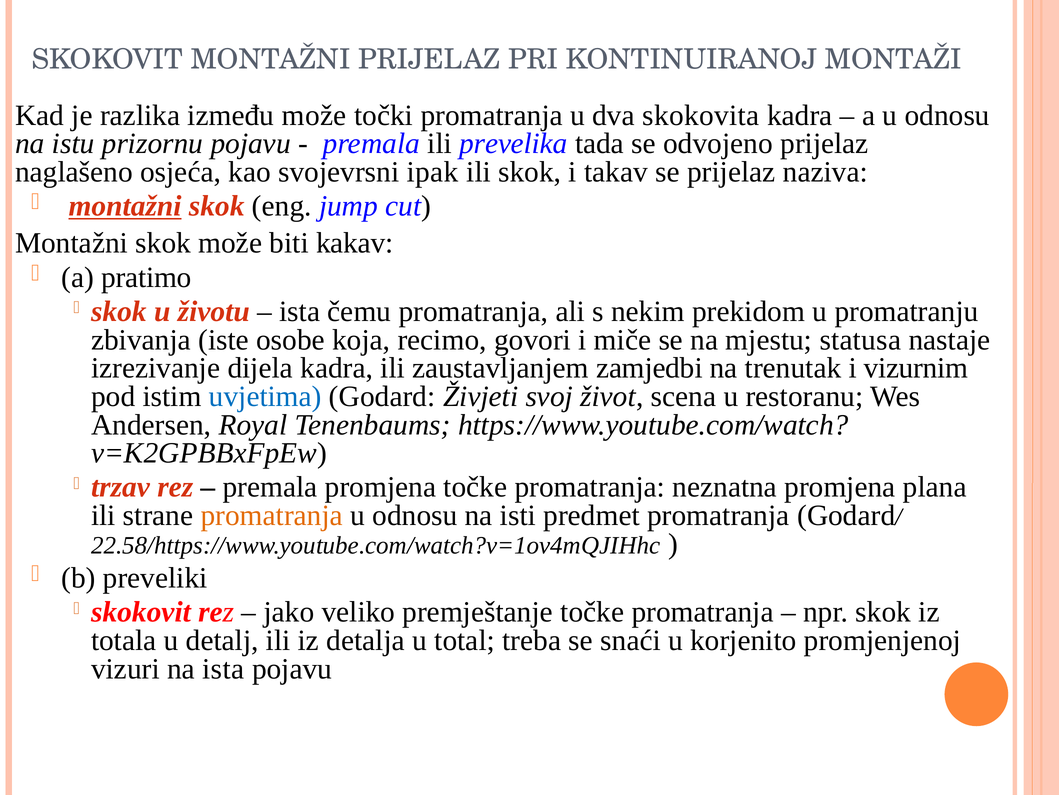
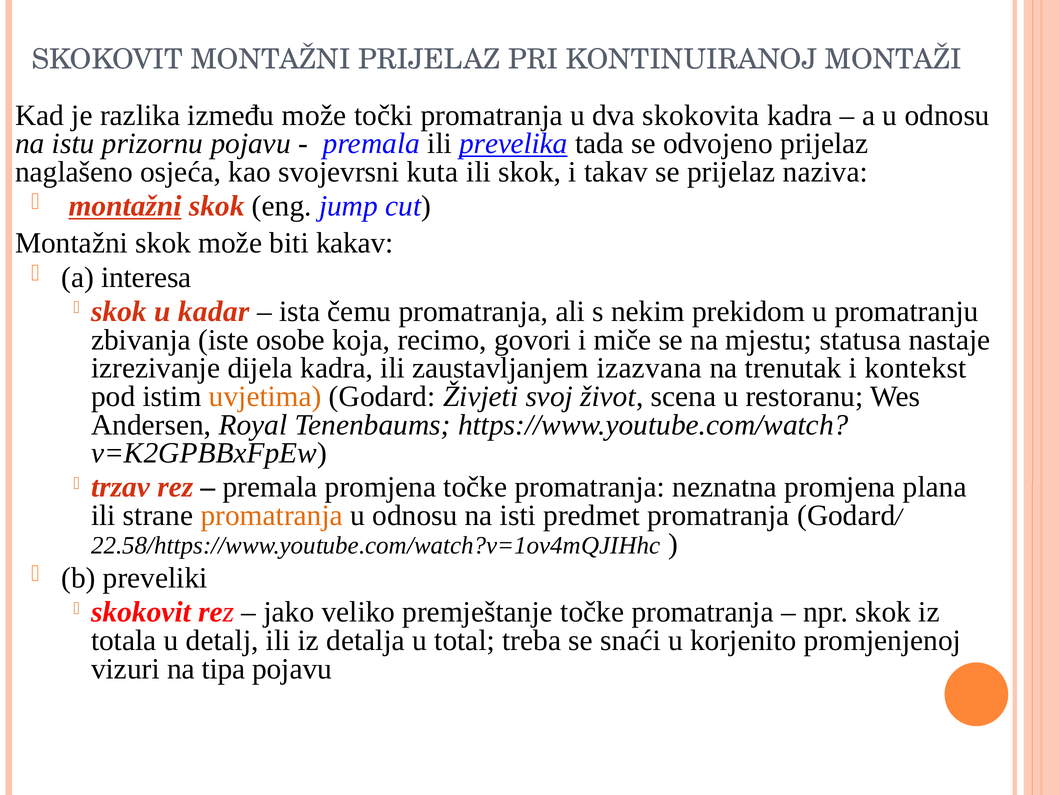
prevelika underline: none -> present (513, 144)
ipak: ipak -> kuta (433, 172)
pratimo: pratimo -> interesa (146, 277)
životu: životu -> kadar (214, 311)
zamjedbi: zamjedbi -> izazvana (649, 368)
vizurnim: vizurnim -> kontekst (916, 368)
uvjetima colour: blue -> orange (265, 396)
na ista: ista -> tipa (224, 668)
